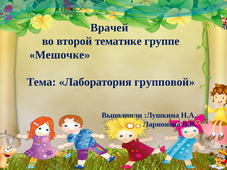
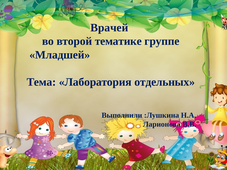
Мешочке: Мешочке -> Младшей (60, 55)
групповой: групповой -> отдельных (165, 82)
